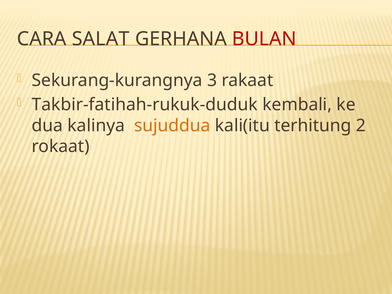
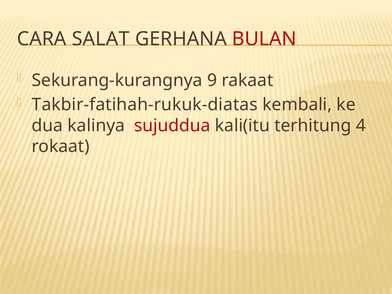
3: 3 -> 9 (212, 80)
Takbir-fatihah-rukuk-duduk: Takbir-fatihah-rukuk-duduk -> Takbir-fatihah-rukuk-diatas (145, 105)
sujuddua colour: orange -> red (172, 126)
2: 2 -> 4 (361, 126)
